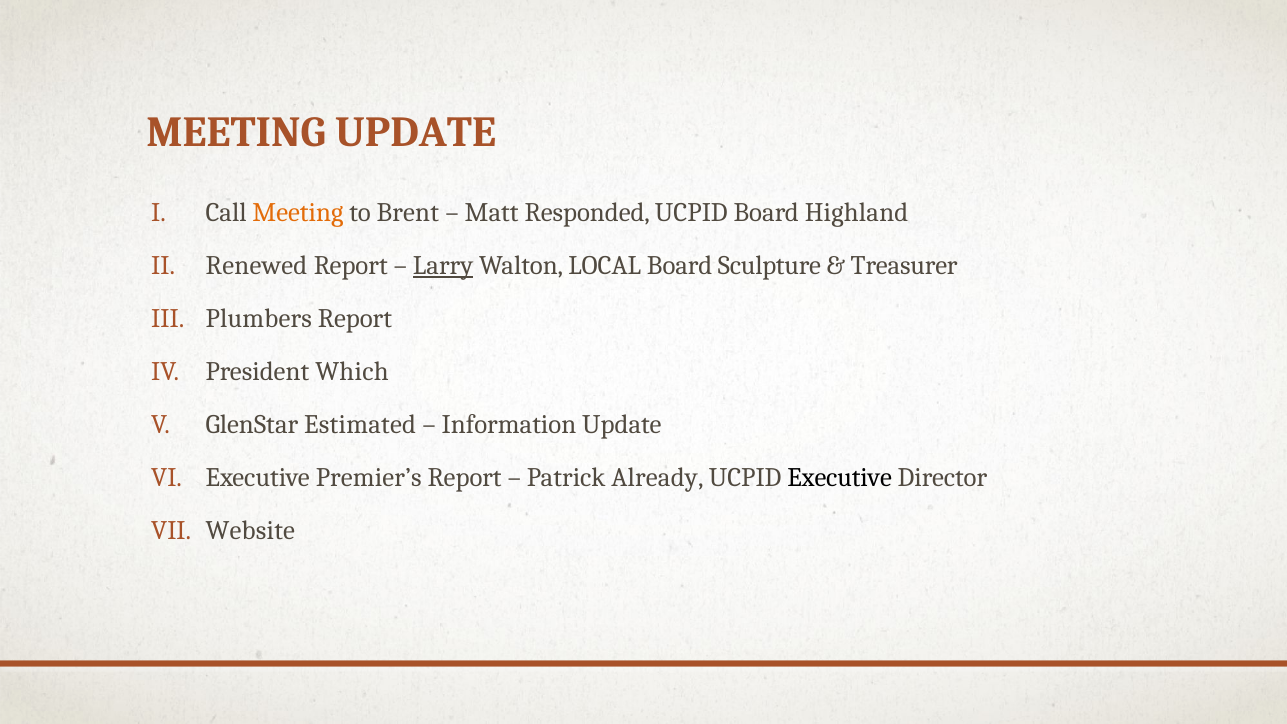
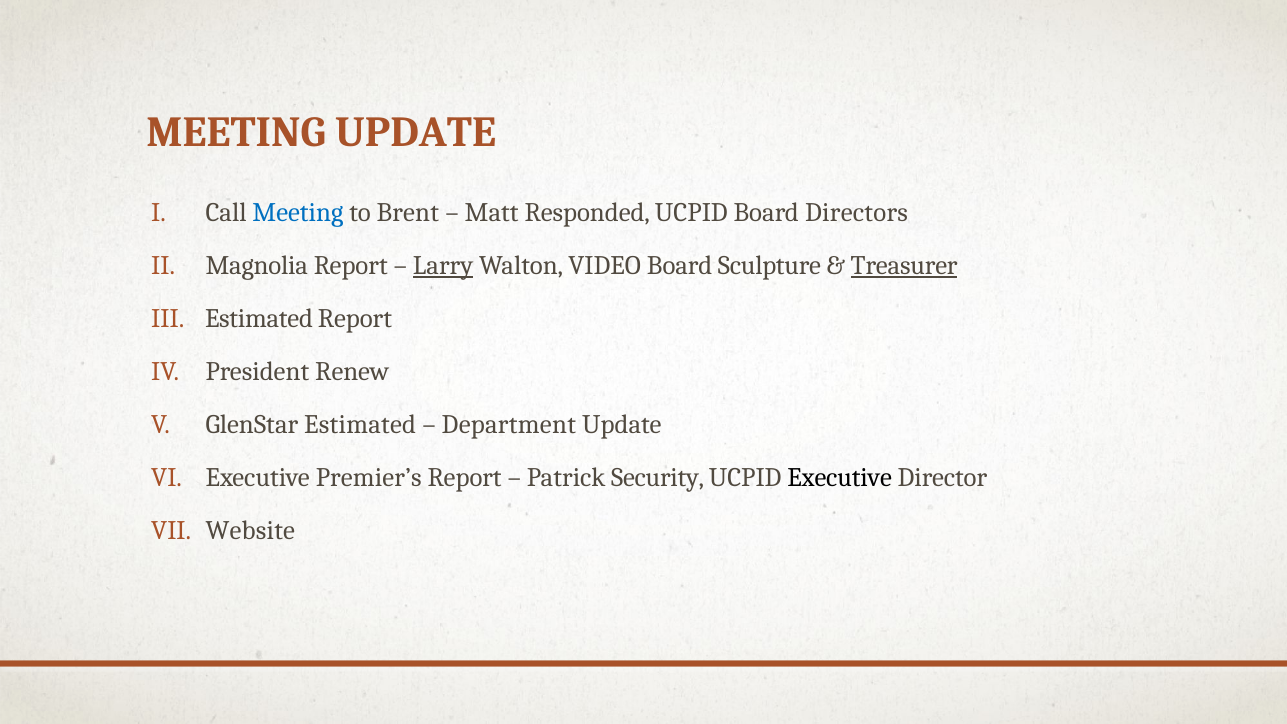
Meeting colour: orange -> blue (298, 212)
Highland: Highland -> Directors (857, 212)
Renewed: Renewed -> Magnolia (257, 265)
LOCAL: LOCAL -> VIDEO (605, 265)
Treasurer underline: none -> present (904, 265)
Plumbers: Plumbers -> Estimated (259, 318)
Which: Which -> Renew (352, 371)
Information: Information -> Department (509, 425)
Already: Already -> Security (658, 478)
